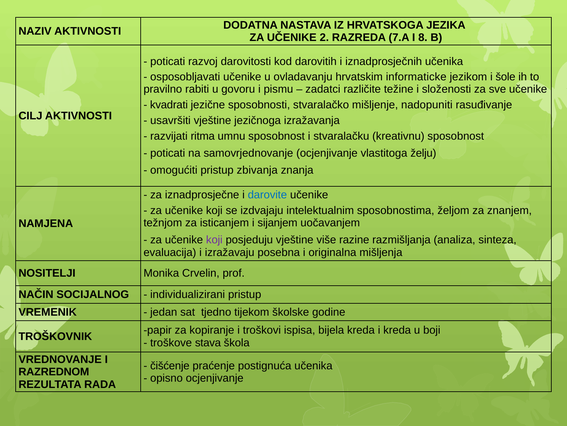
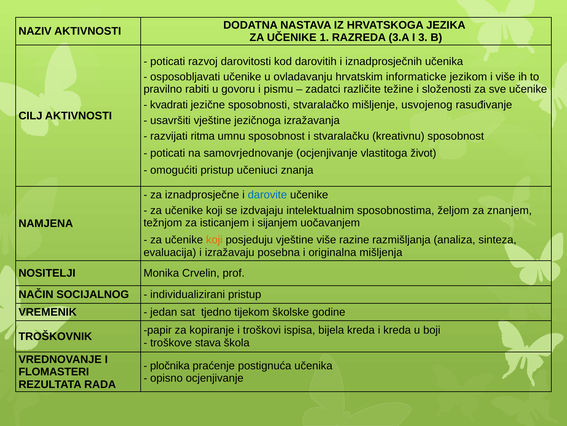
2: 2 -> 1 (324, 38)
7.A: 7.A -> 3.A (399, 38)
8: 8 -> 3 (423, 38)
i šole: šole -> više (505, 77)
nadopuniti: nadopuniti -> usvojenog (427, 105)
želju: želju -> život (423, 153)
zbivanja: zbivanja -> učeniuci (257, 170)
koji colour: purple -> orange (214, 240)
čišćenje: čišćenje -> pločnika (170, 365)
RAZREDNOM: RAZREDNOM -> FLOMASTERI (54, 371)
